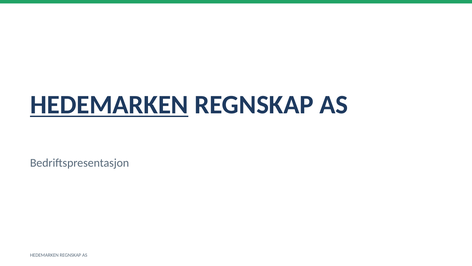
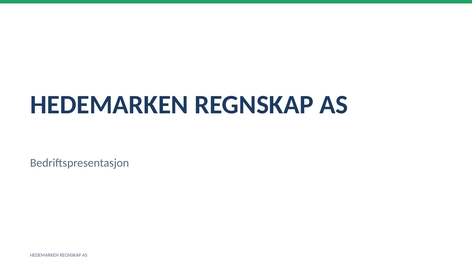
HEDEMARKEN underline: present -> none (109, 105)
